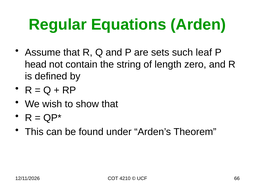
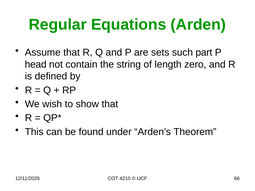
leaf: leaf -> part (204, 53)
